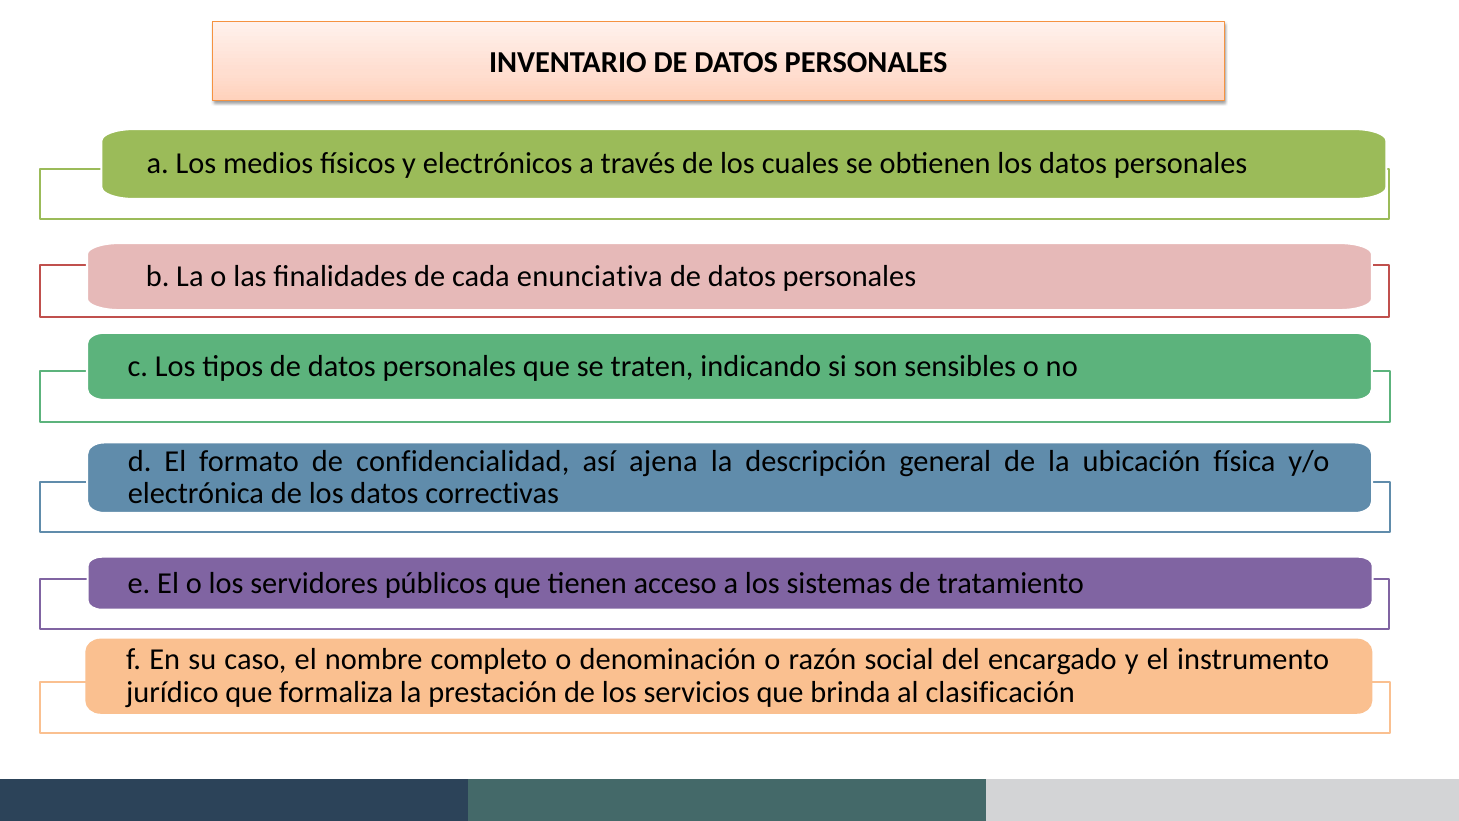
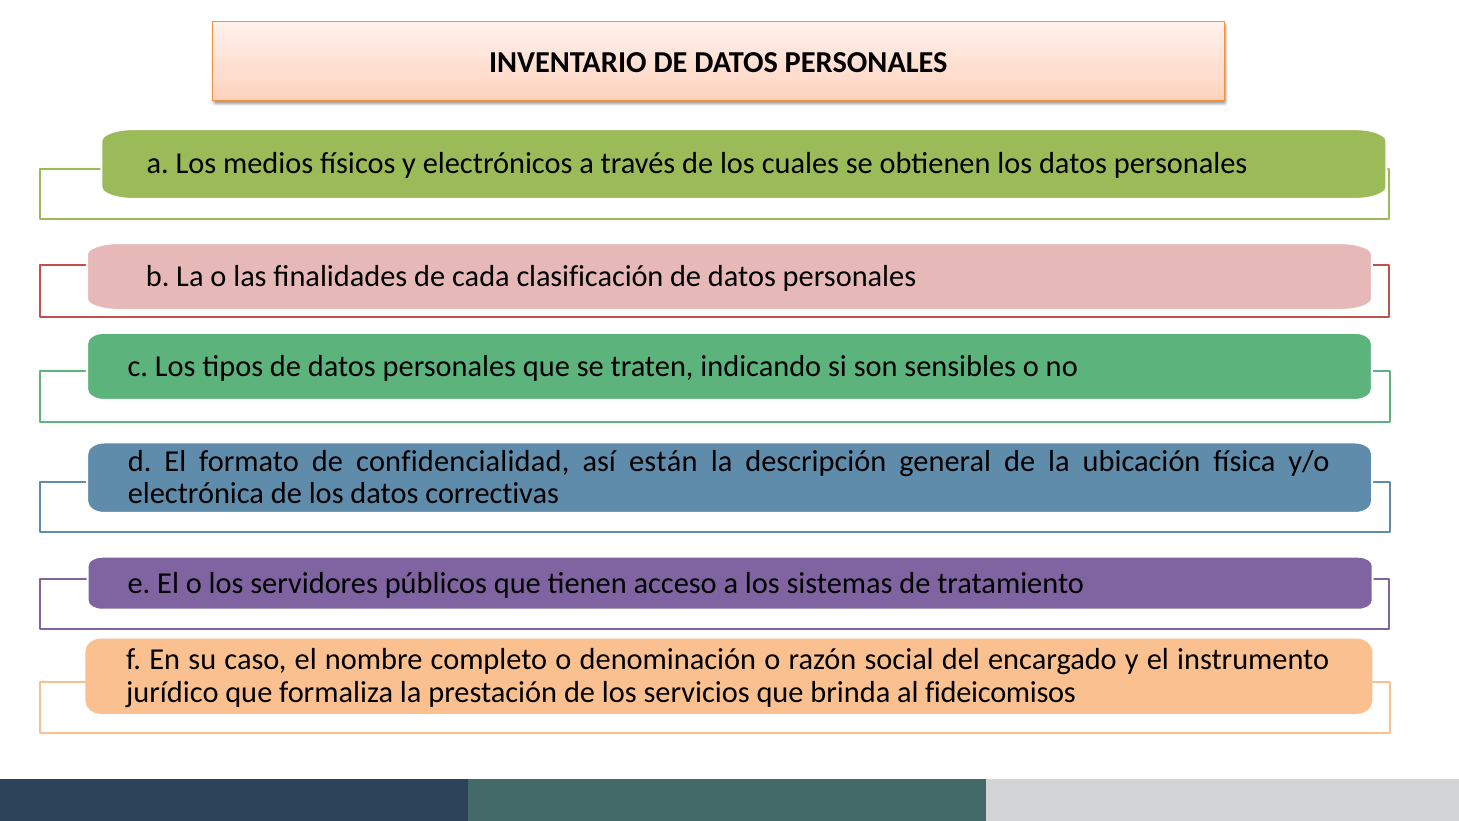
enunciativa: enunciativa -> clasificación (590, 276)
ajena: ajena -> están (663, 461)
clasificación: clasificación -> fideicomisos (1000, 692)
